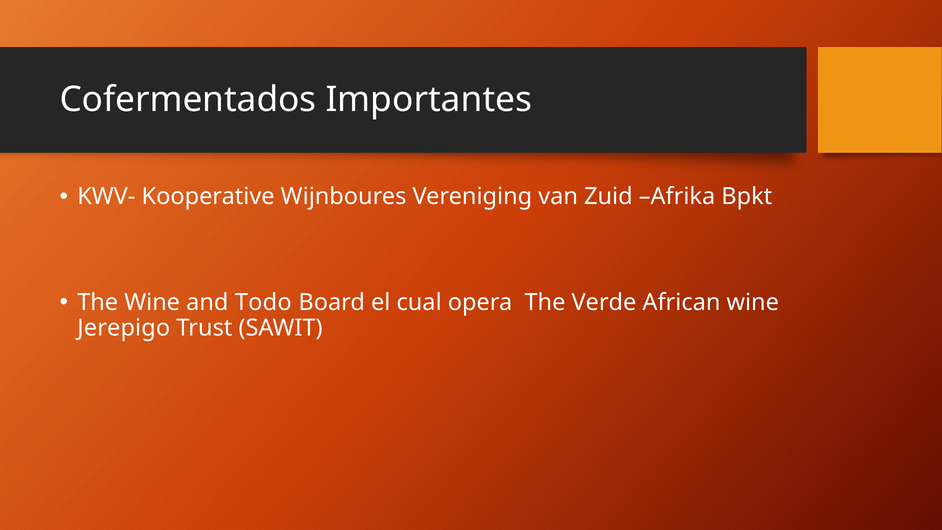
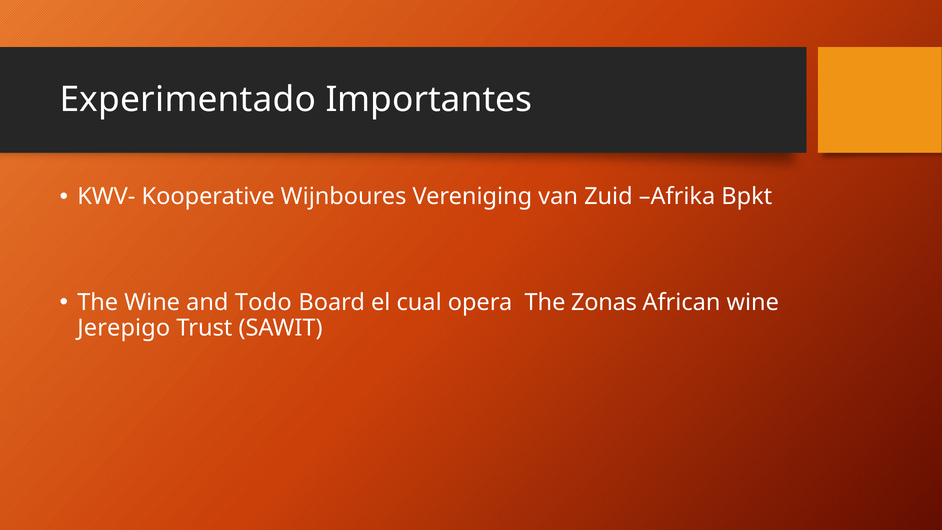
Cofermentados: Cofermentados -> Experimentado (188, 100)
Verde: Verde -> Zonas (604, 302)
